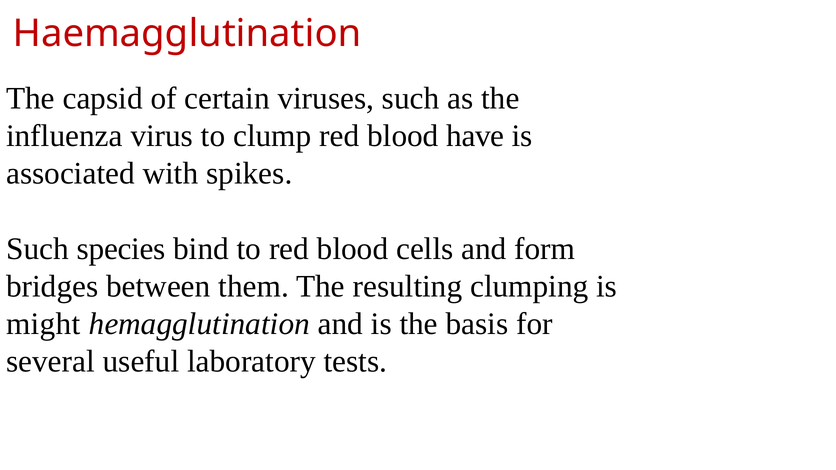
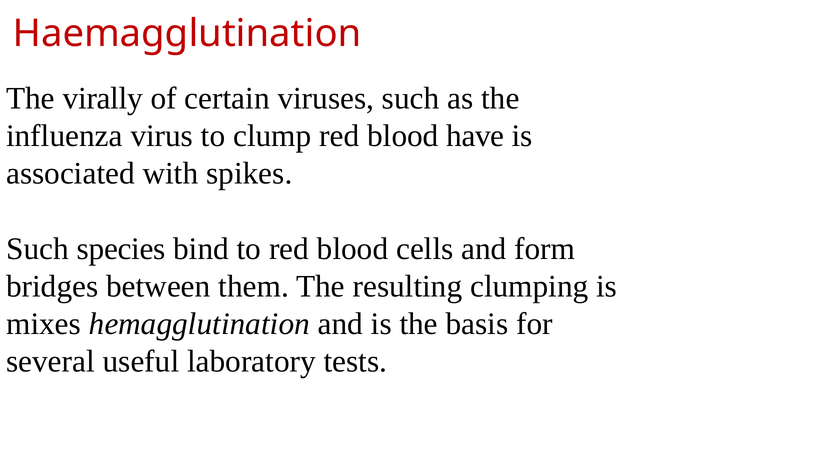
capsid: capsid -> virally (103, 98)
might: might -> mixes (44, 324)
